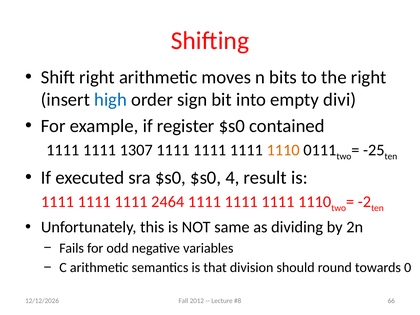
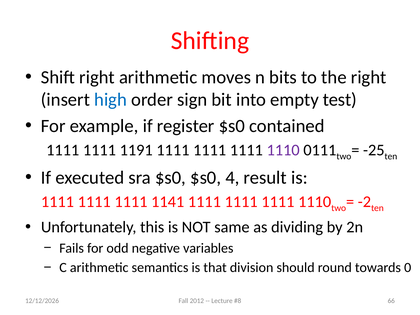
divi: divi -> test (340, 100)
1307: 1307 -> 1191 (136, 150)
1110 colour: orange -> purple (283, 150)
2464: 2464 -> 1141 (168, 202)
